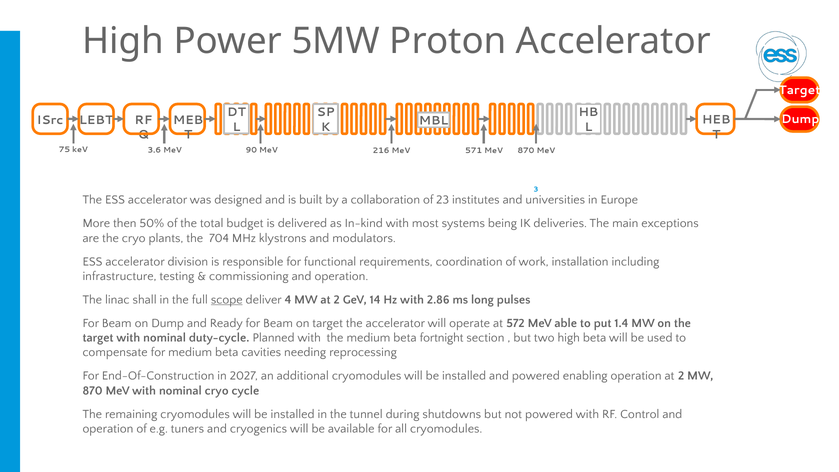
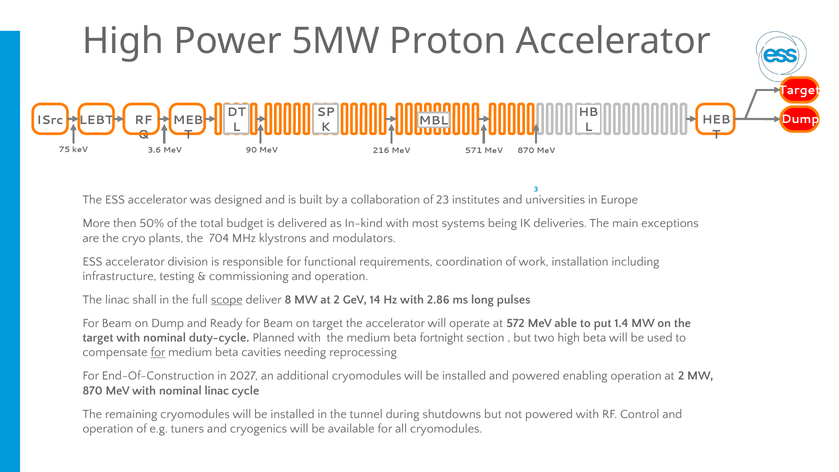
4: 4 -> 8 (288, 300)
for underline: none -> present (158, 352)
nominal cryo: cryo -> linac (217, 391)
